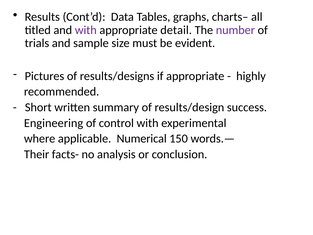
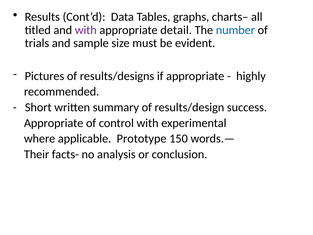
number colour: purple -> blue (235, 30)
Engineering: Engineering -> Appropriate (54, 123)
Numerical: Numerical -> Prototype (142, 139)
